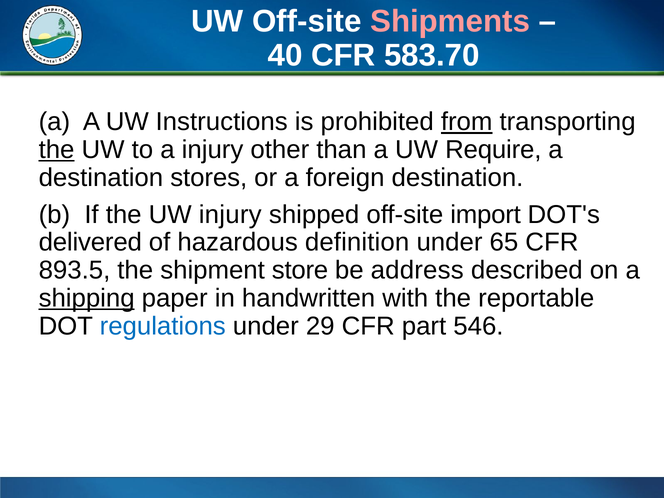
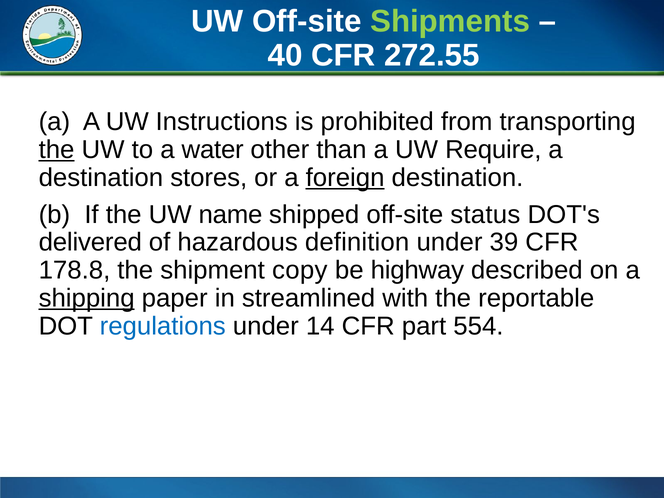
Shipments colour: pink -> light green (450, 22)
583.70: 583.70 -> 272.55 (432, 55)
from underline: present -> none (467, 122)
a injury: injury -> water (213, 150)
foreign underline: none -> present (345, 178)
UW injury: injury -> name (230, 215)
import: import -> status (485, 215)
65: 65 -> 39 (504, 242)
893.5: 893.5 -> 178.8 (74, 270)
store: store -> copy (300, 270)
address: address -> highway (417, 270)
handwritten: handwritten -> streamlined (309, 298)
29: 29 -> 14 (320, 326)
546: 546 -> 554 (478, 326)
